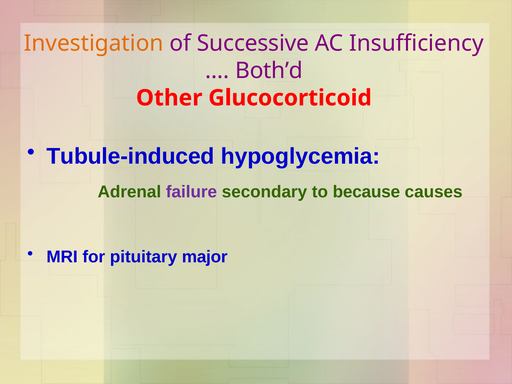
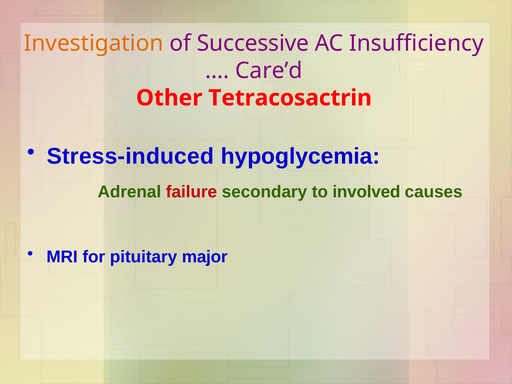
Both’d: Both’d -> Care’d (269, 71)
Glucocorticoid: Glucocorticoid -> Tetracosactrin (290, 98)
Tubule-induced: Tubule-induced -> Stress-induced (130, 156)
failure colour: purple -> red (191, 192)
because: because -> involved (366, 192)
